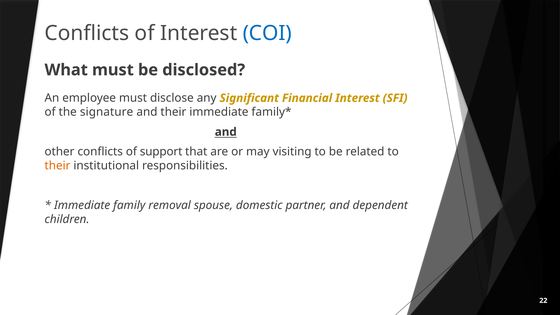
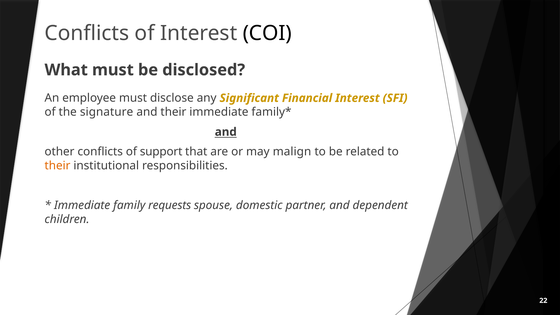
COI colour: blue -> black (267, 33)
visiting: visiting -> malign (292, 152)
removal: removal -> requests (170, 205)
